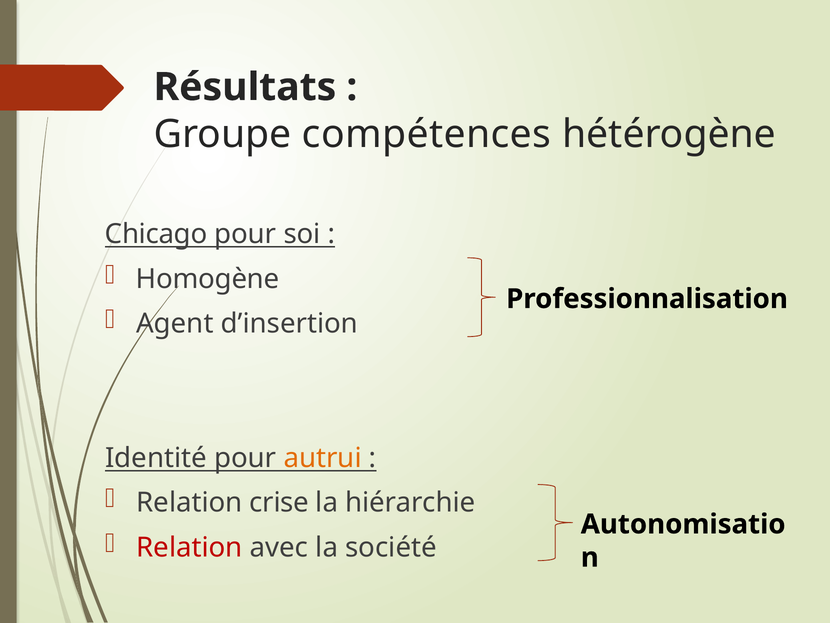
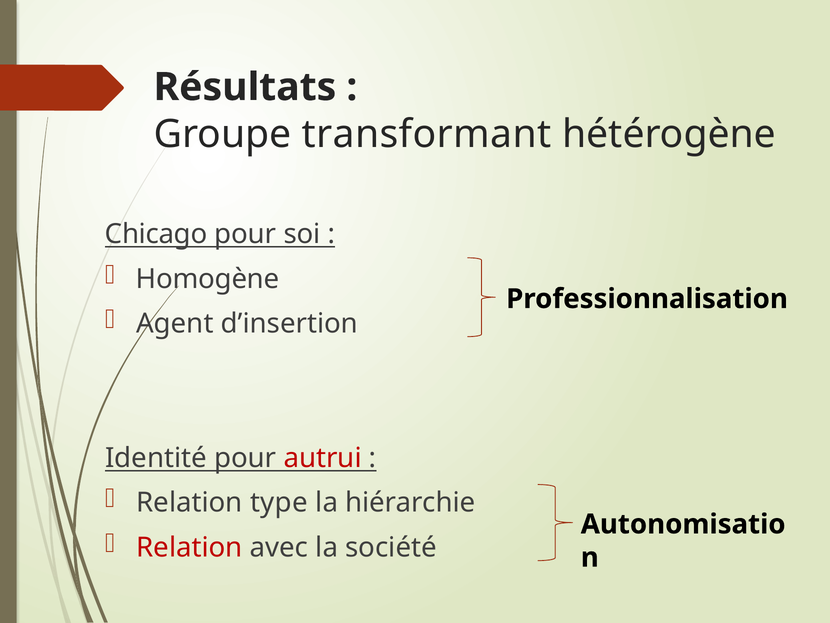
compétences: compétences -> transformant (427, 134)
autrui colour: orange -> red (323, 458)
crise: crise -> type (279, 502)
